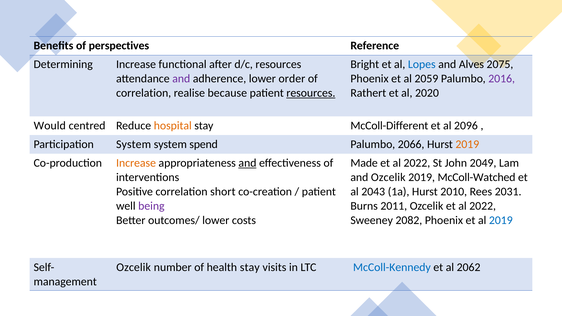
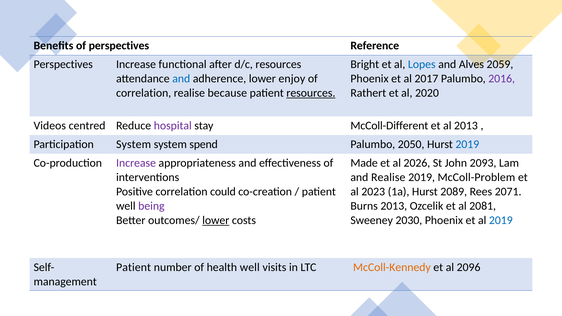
Determining: Determining -> Perspectives (63, 64)
2075: 2075 -> 2059 (500, 64)
and colour: purple -> blue (181, 79)
order: order -> enjoy (292, 79)
2059: 2059 -> 2017 (426, 79)
Would: Would -> Videos (50, 126)
hospital colour: orange -> purple (173, 126)
al 2096: 2096 -> 2013 (466, 126)
2066: 2066 -> 2050 (411, 144)
2019 colour: orange -> blue (467, 144)
Increase colour: orange -> purple (136, 163)
and underline: present -> none (247, 163)
2022: 2022 -> 2026 (417, 163)
2049: 2049 -> 2093 (483, 163)
and Ozcelik: Ozcelik -> Realise (388, 177)
McColl-Watched: McColl-Watched -> McColl-Problem (476, 177)
short: short -> could (223, 192)
2043: 2043 -> 2023 (373, 192)
2010: 2010 -> 2089 (454, 192)
2031: 2031 -> 2071 (508, 192)
Burns 2011: 2011 -> 2013 (394, 206)
Ozcelik et al 2022: 2022 -> 2081 (483, 206)
lower underline: none -> present (216, 220)
2082: 2082 -> 2030 (409, 220)
Ozcelik: Ozcelik -> Patient (134, 267)
health stay: stay -> well (250, 267)
McColl-Kennedy colour: blue -> orange (392, 267)
2062: 2062 -> 2096 (469, 267)
